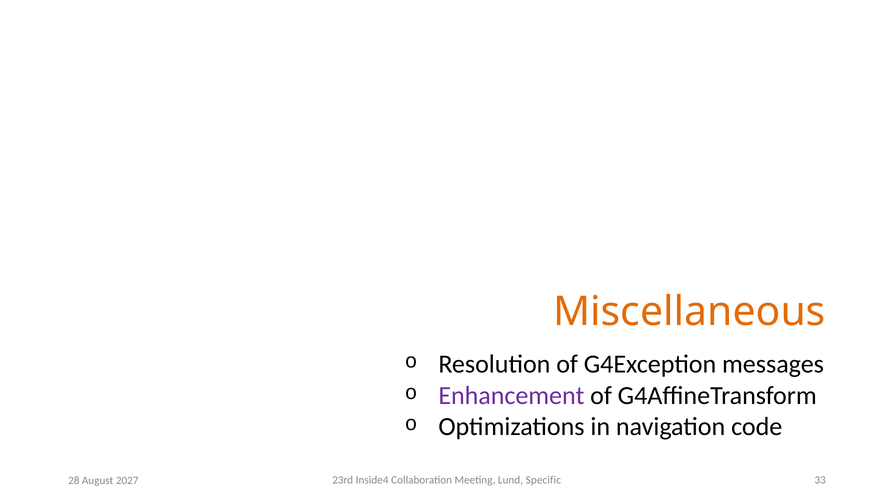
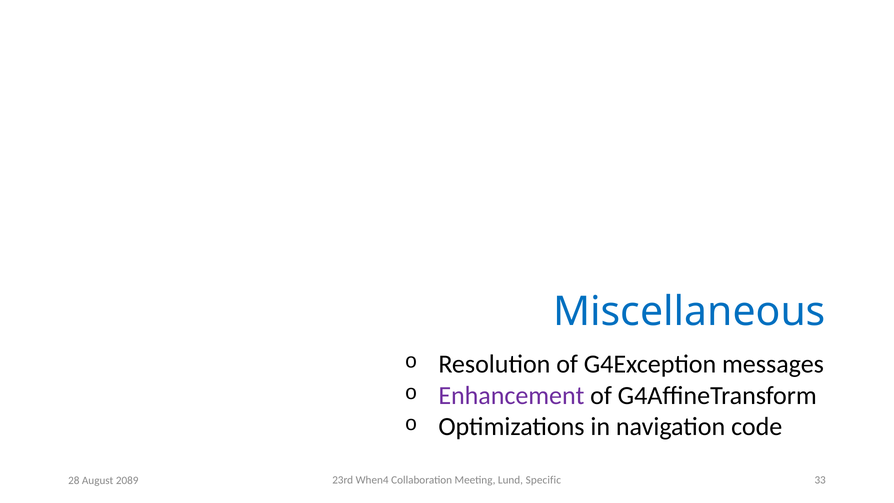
Miscellaneous colour: orange -> blue (689, 312)
Inside4: Inside4 -> When4 (372, 480)
2027: 2027 -> 2089 (127, 480)
